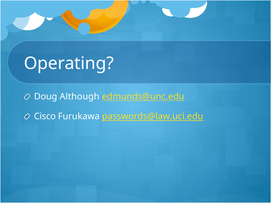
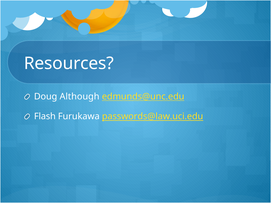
Operating: Operating -> Resources (69, 63)
Cisco: Cisco -> Flash (45, 117)
